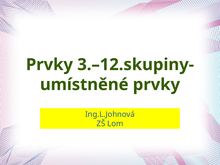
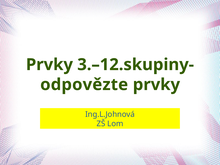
umístněné: umístněné -> odpovězte (84, 85)
